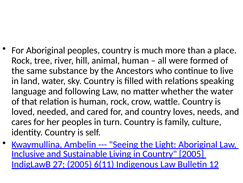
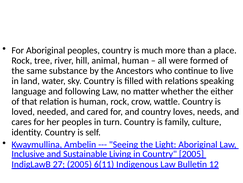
the water: water -> either (222, 91)
